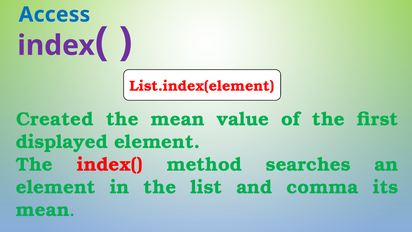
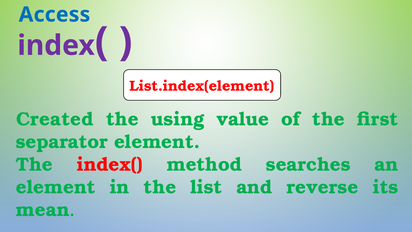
the mean: mean -> using (178, 119)
displayed: displayed -> separator (62, 142)
comma: comma -> reverse (323, 187)
